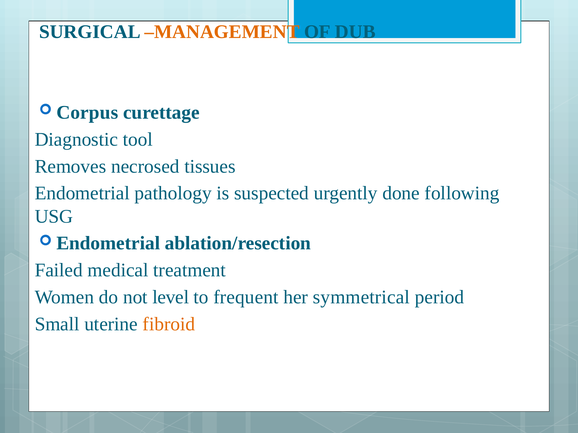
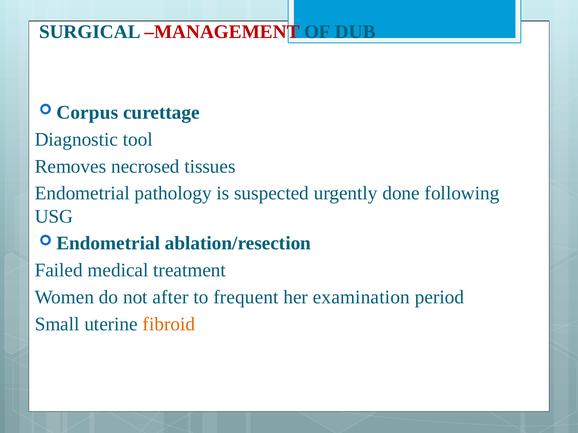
MANAGEMENT colour: orange -> red (222, 32)
level: level -> after (171, 297)
symmetrical: symmetrical -> examination (361, 297)
